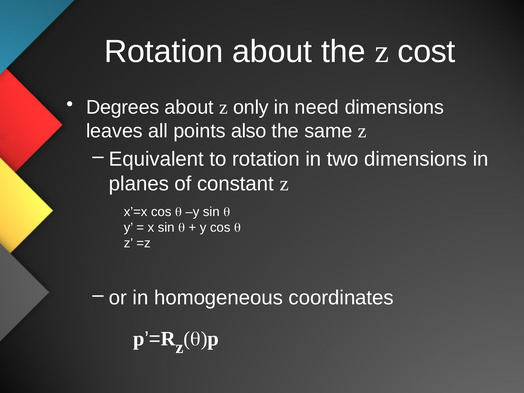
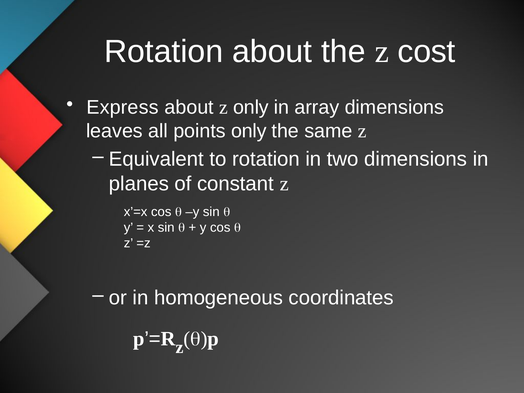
Degrees: Degrees -> Express (122, 107)
need: need -> array (317, 107)
points also: also -> only (249, 131)
